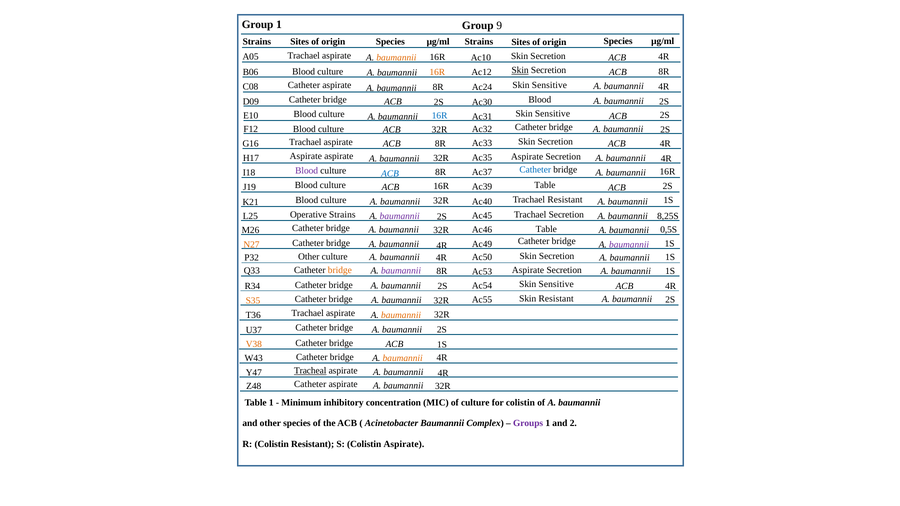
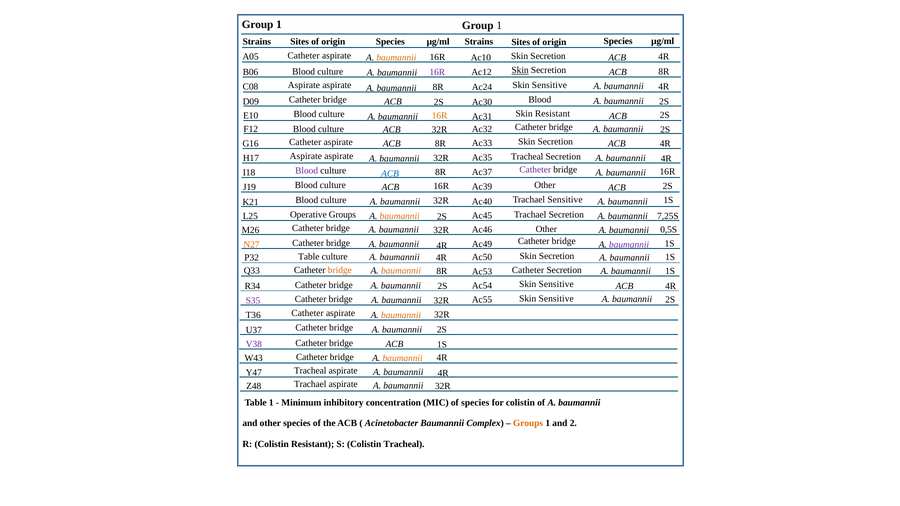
1 Group 9: 9 -> 1 (499, 26)
Trachael: Trachael -> Catheter (304, 56)
16R colour: orange -> purple (437, 72)
Catheter: Catheter -> Aspirate (304, 85)
Sensitive: Sensitive -> Resistant (552, 114)
16R colour: blue -> orange (440, 116)
Trachael: Trachael -> Catheter (305, 142)
Aspirate: Aspirate -> Tracheal (527, 157)
Catheter colour: blue -> purple (535, 170)
Table: Table -> Other (545, 185)
Trachael Resistant: Resistant -> Sensitive (565, 200)
Operative Strains: Strains -> Groups (342, 215)
8,25S: 8,25S -> 7,25S (668, 216)
baumannii colour: purple -> orange (400, 216)
Table: Table -> Other (546, 229)
Other: Other -> Table (309, 257)
Aspirate: Aspirate -> Catheter (528, 270)
baumannii colour: purple -> orange (401, 271)
Resistant: Resistant -> Sensitive (556, 299)
S35 colour: orange -> purple (253, 301)
Trachael: Trachael -> Catheter (308, 313)
V38 colour: orange -> purple (254, 345)
Tracheal underline: present -> none (310, 371)
Catheter: Catheter -> Trachael (310, 384)
of culture: culture -> species (475, 403)
Groups colour: purple -> orange (528, 423)
Colistin Aspirate: Aspirate -> Tracheal (404, 444)
